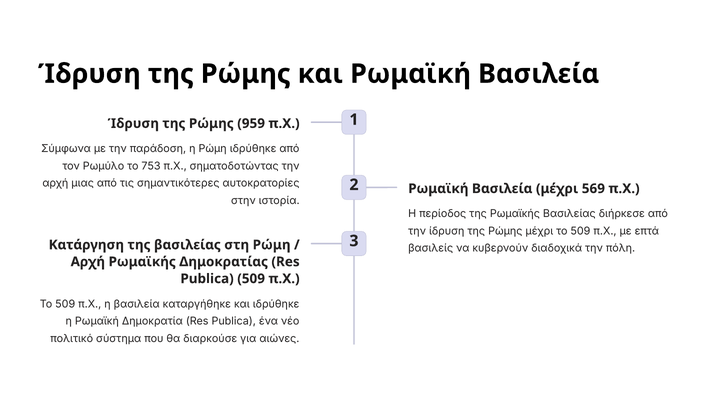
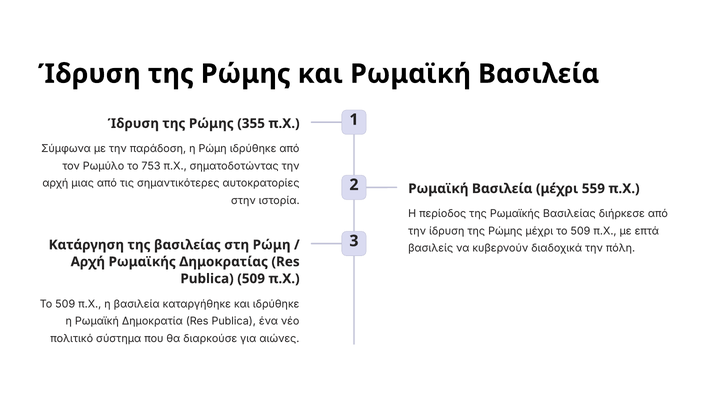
959: 959 -> 355 (251, 123)
569: 569 -> 559 (593, 188)
